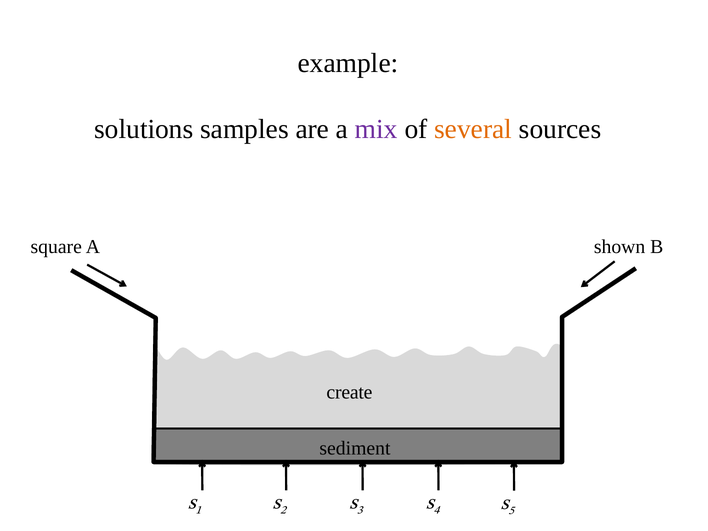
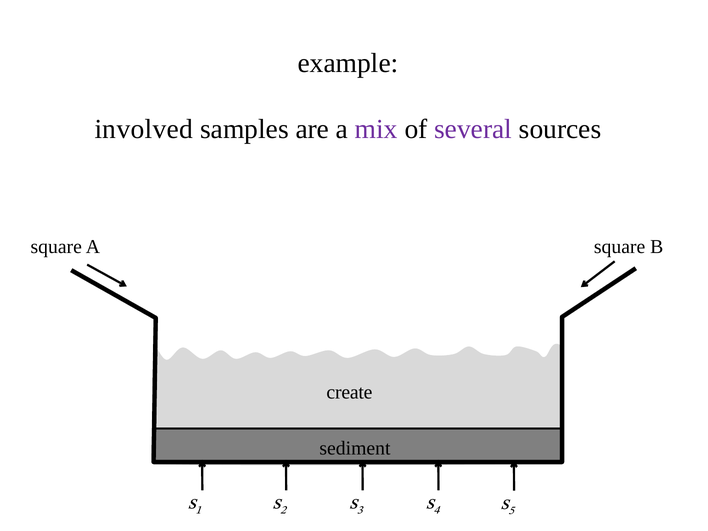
solutions: solutions -> involved (144, 129)
several colour: orange -> purple (473, 129)
shown: shown -> square (620, 247)
